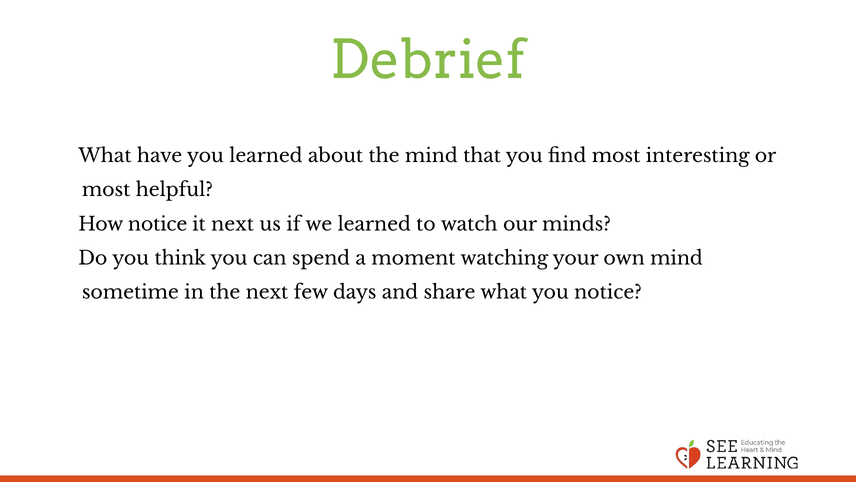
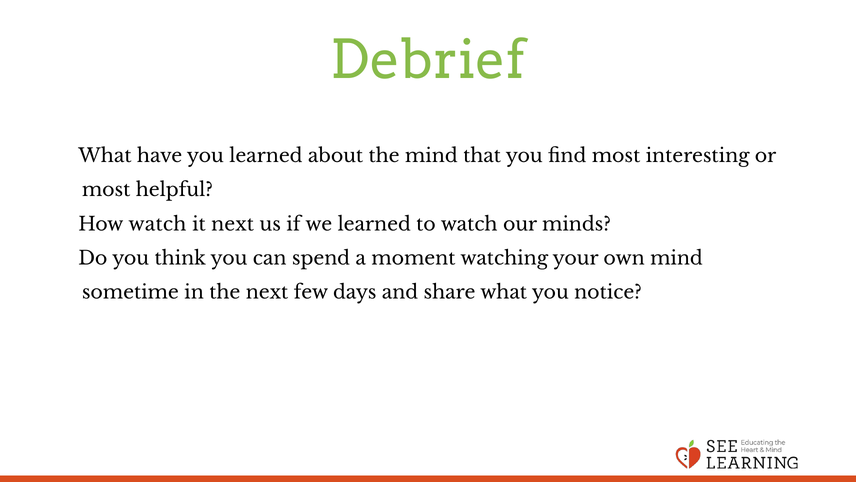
How notice: notice -> watch (157, 224)
